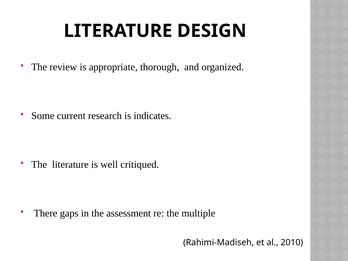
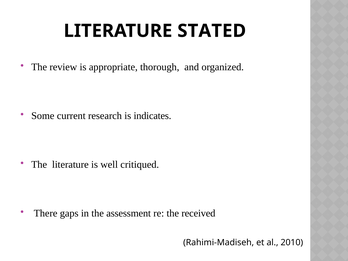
DESIGN: DESIGN -> STATED (212, 31)
multiple: multiple -> received (198, 213)
